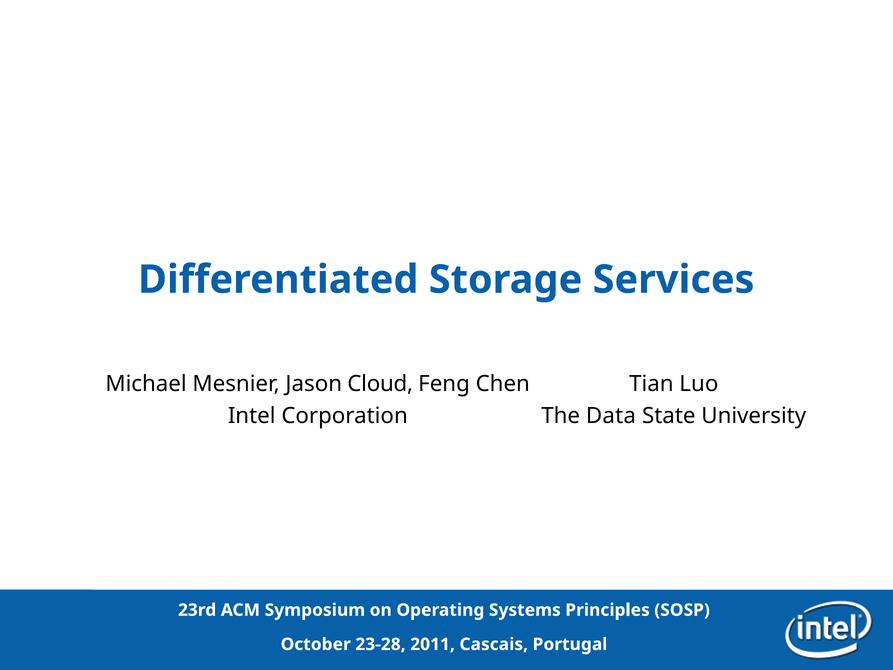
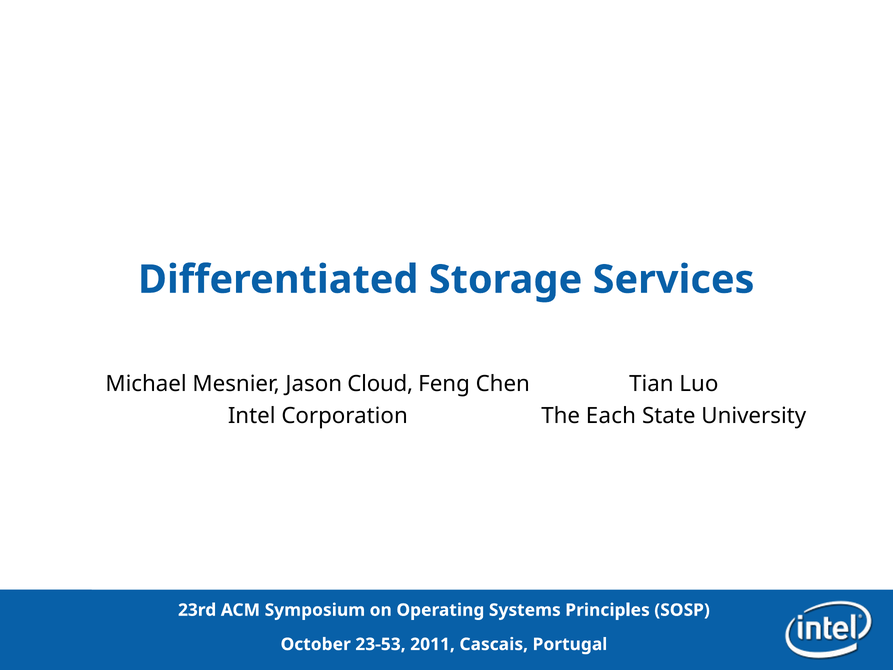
Data: Data -> Each (611, 416)
23-28: 23-28 -> 23-53 (381, 644)
